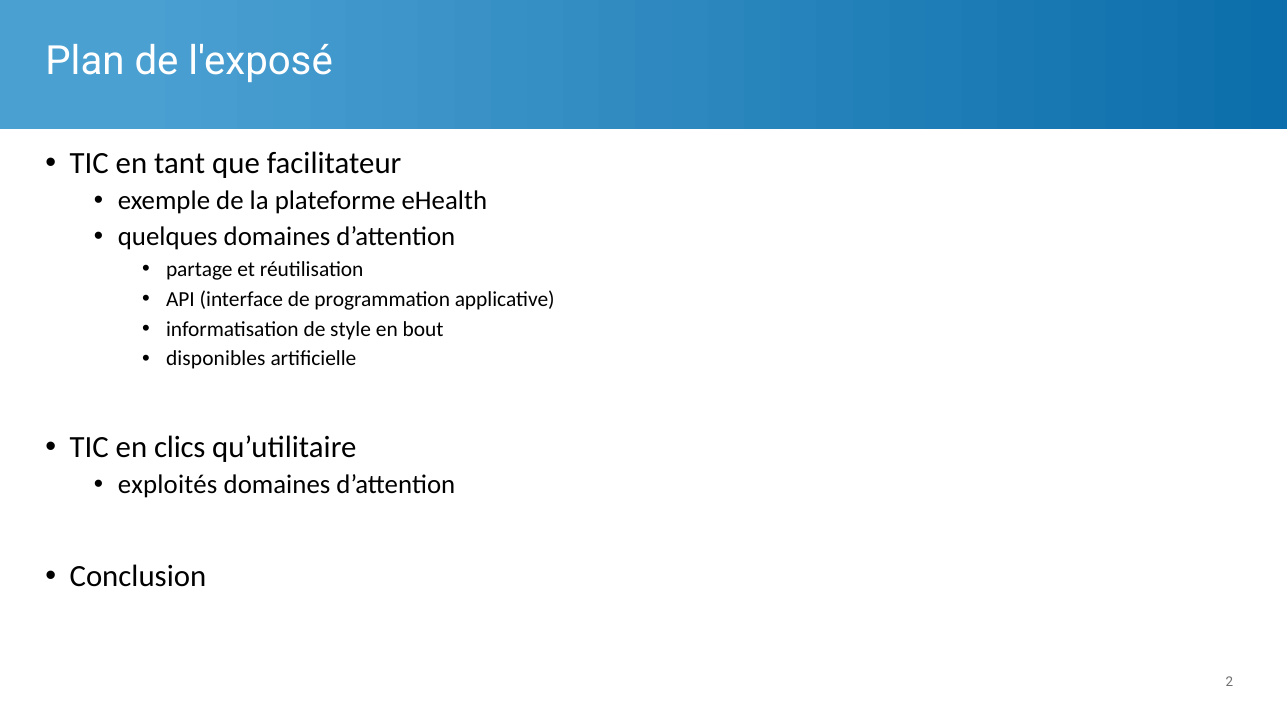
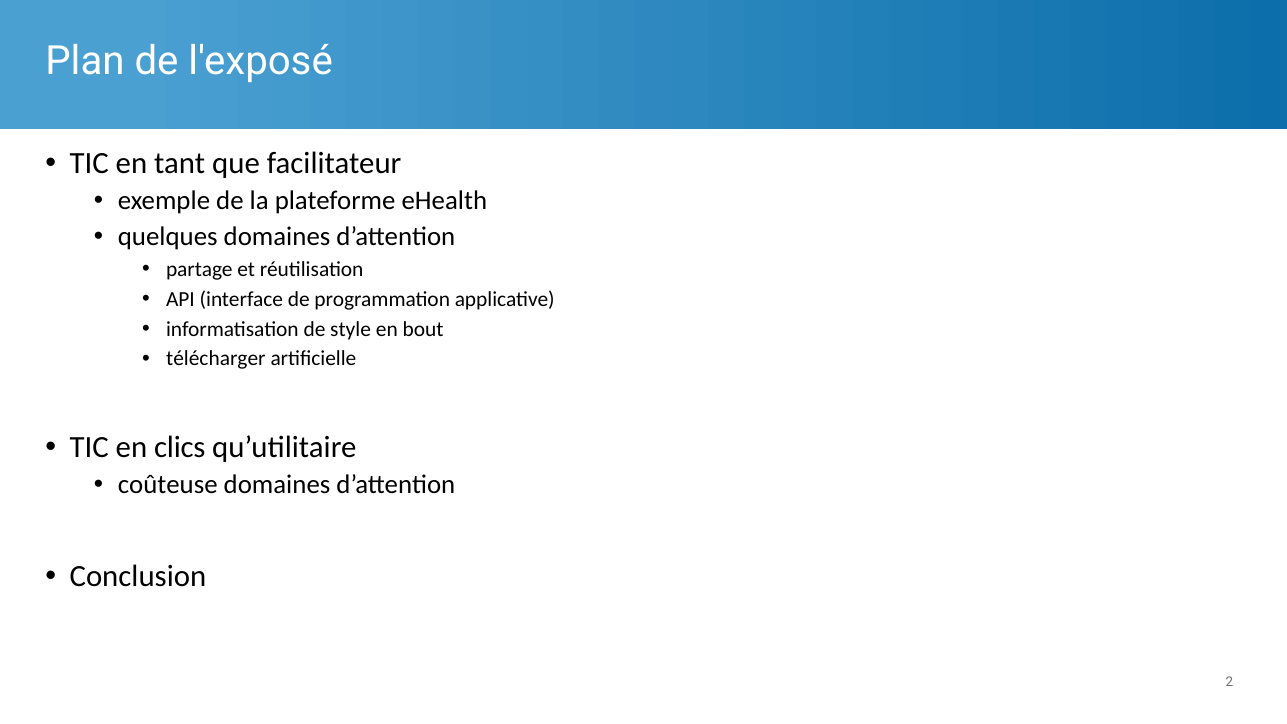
disponibles: disponibles -> télécharger (216, 359)
exploités: exploités -> coûteuse (168, 485)
